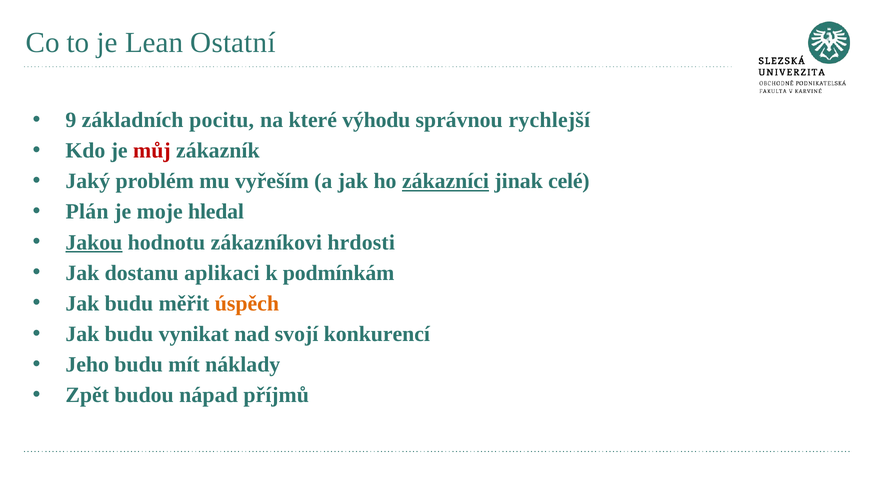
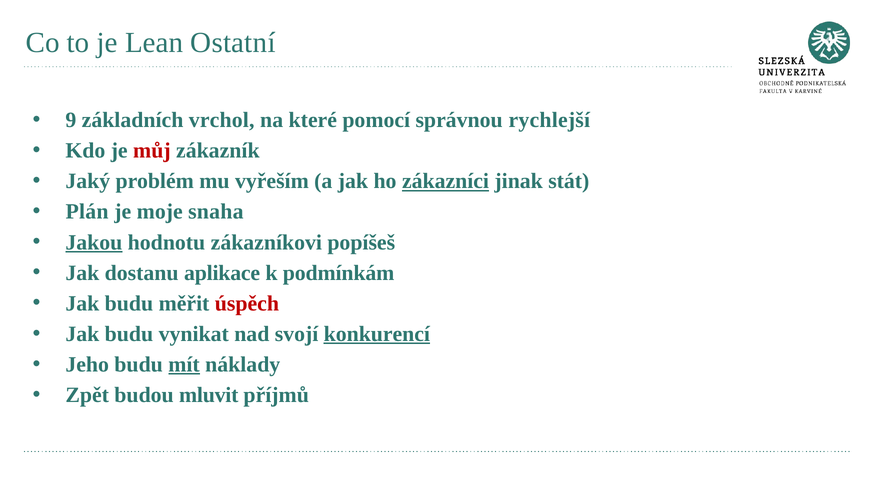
pocitu: pocitu -> vrchol (222, 120)
výhodu: výhodu -> pomocí (376, 120)
celé: celé -> stát (569, 181)
hledal: hledal -> snaha (216, 212)
hrdosti: hrdosti -> popíšeš (361, 242)
aplikaci: aplikaci -> aplikace (222, 273)
úspěch colour: orange -> red (247, 303)
konkurencí underline: none -> present (377, 334)
mít underline: none -> present (184, 364)
nápad: nápad -> mluvit (209, 395)
